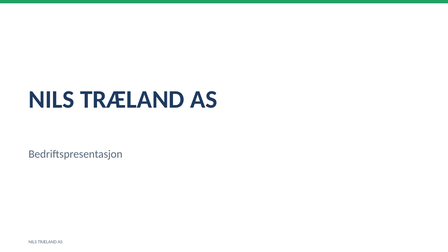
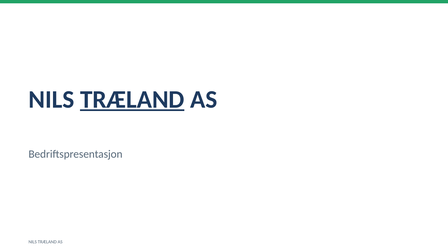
TRÆLAND underline: none -> present (132, 99)
